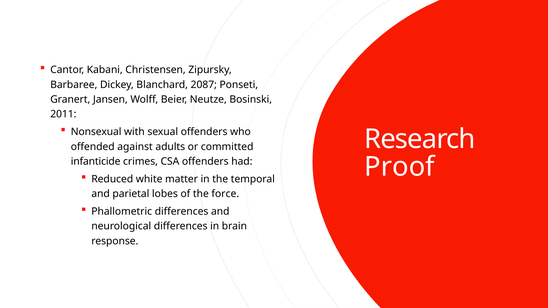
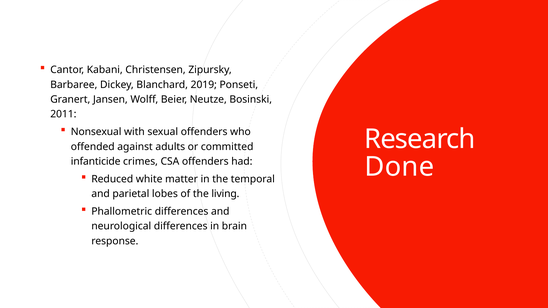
2087: 2087 -> 2019 (204, 85)
Proof: Proof -> Done (399, 167)
force: force -> living (225, 194)
